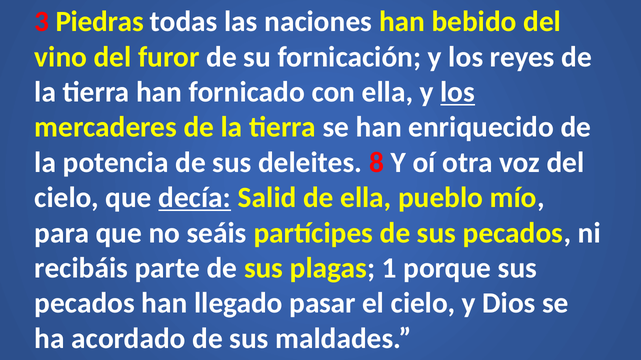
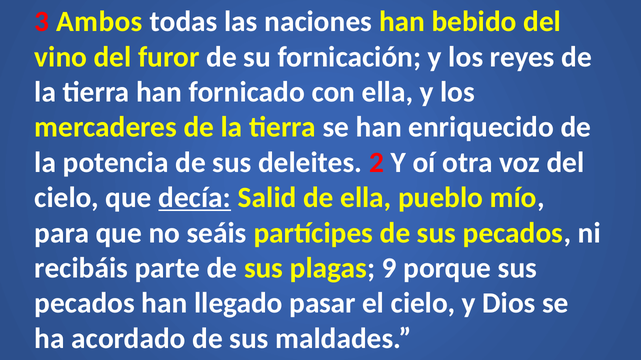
Piedras: Piedras -> Ambos (99, 22)
los underline: present -> none (458, 92)
8: 8 -> 2 (377, 163)
1: 1 -> 9 (389, 268)
